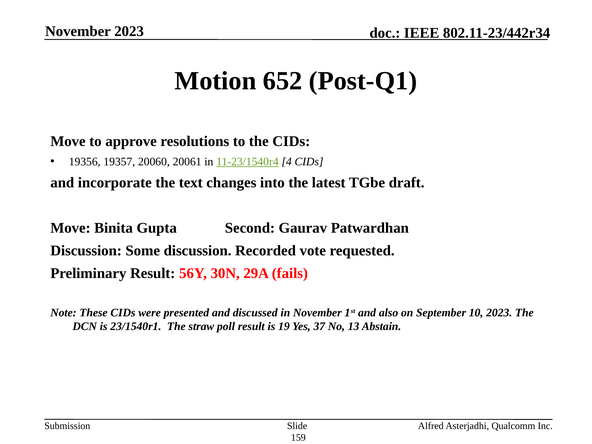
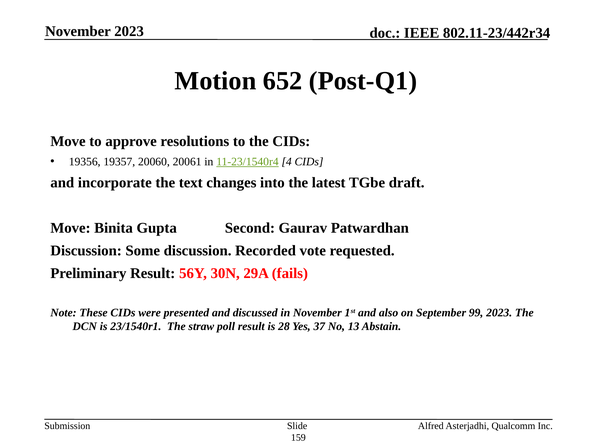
10: 10 -> 99 (476, 313)
19: 19 -> 28 (284, 327)
